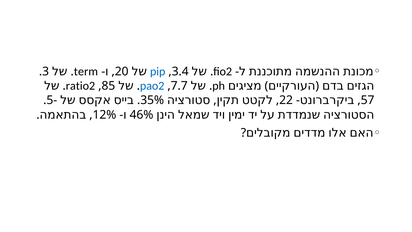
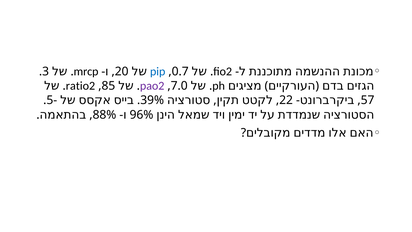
term: term -> mrcp (86, 71)
3.4: 3.4 -> 0.7 (180, 71)
pao2 colour: blue -> purple (152, 86)
7.7: 7.7 -> 7.0 (179, 86)
35%: 35% -> 39% (152, 100)
12%: 12% -> 88% (104, 115)
46%: 46% -> 96% (141, 115)
